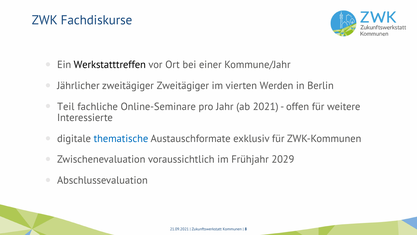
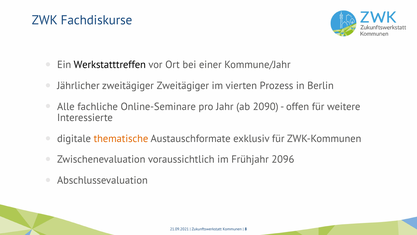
Werden: Werden -> Prozess (277, 86)
Teil: Teil -> Alle (66, 106)
2021: 2021 -> 2090 (266, 106)
thematische colour: blue -> orange (121, 138)
2029: 2029 -> 2096 (283, 159)
